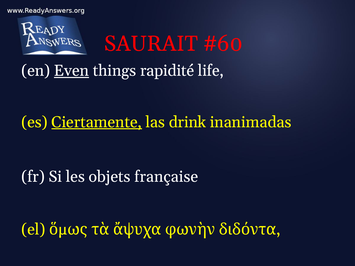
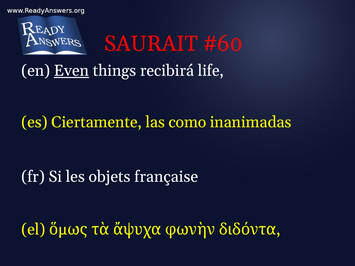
rapidité: rapidité -> recibirá (167, 71)
Ciertamente underline: present -> none (97, 122)
drink: drink -> como (187, 122)
